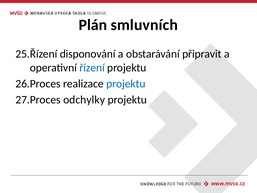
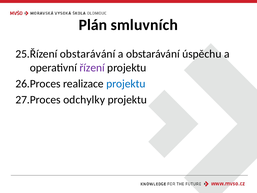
disponování: disponování -> obstarávání (88, 54)
připravit: připravit -> úspěchu (202, 54)
řízení colour: blue -> purple (92, 68)
